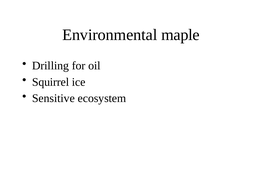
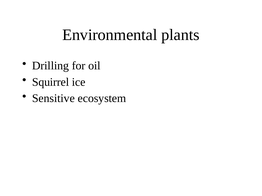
maple: maple -> plants (180, 35)
